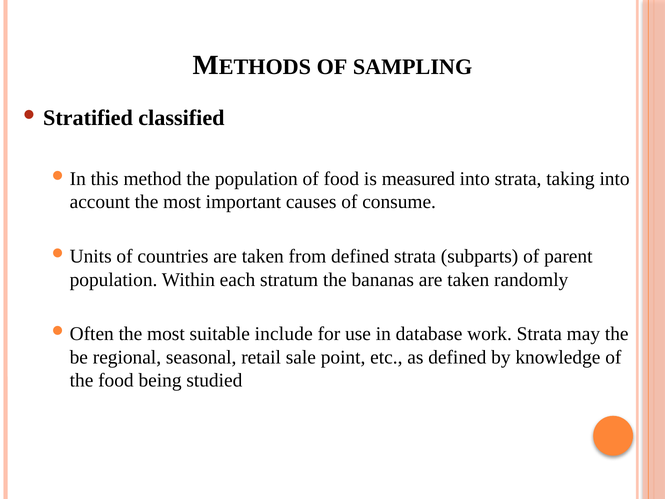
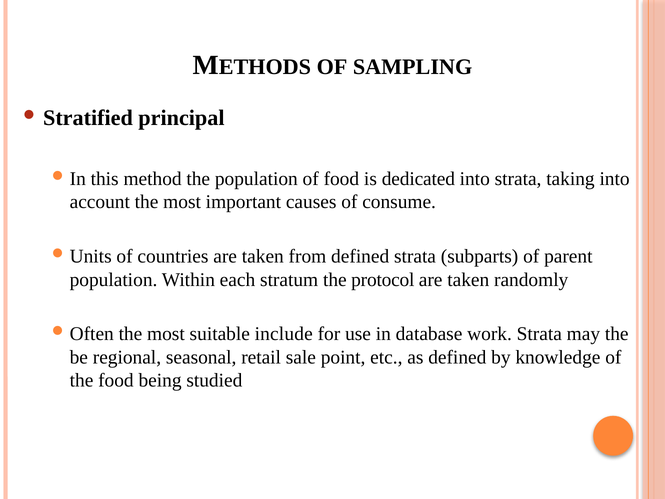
classified: classified -> principal (181, 118)
measured: measured -> dedicated (418, 179)
bananas: bananas -> protocol (383, 279)
